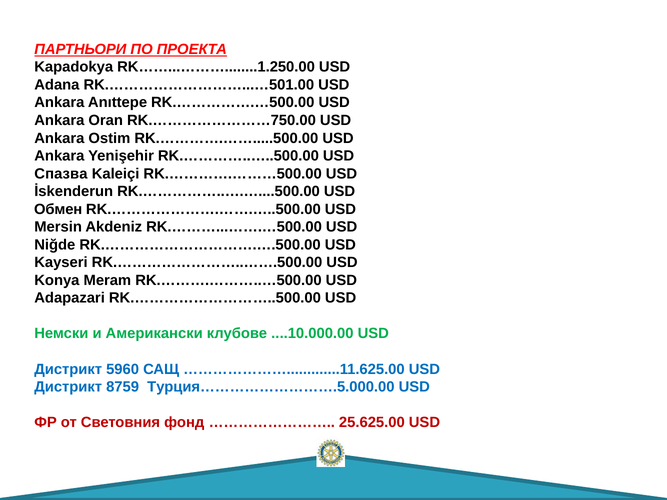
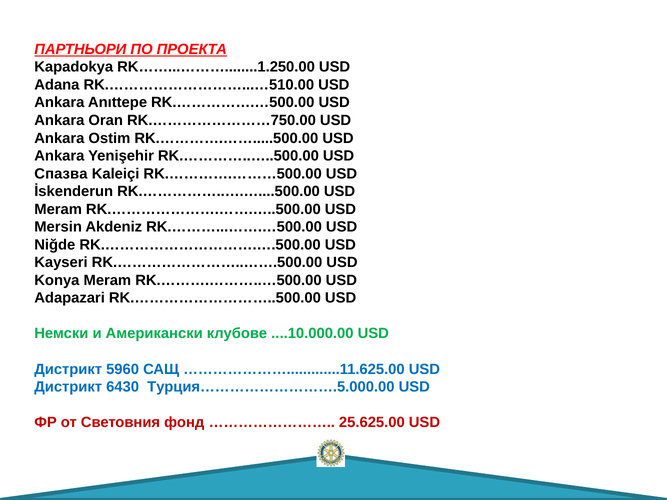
RK.………………………...…501.00: RK.………………………...…501.00 -> RK.………………………...…510.00 (199, 85)
Обмен: Обмен -> Meram (58, 209)
8759: 8759 -> 6430 (123, 387)
